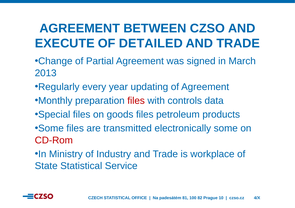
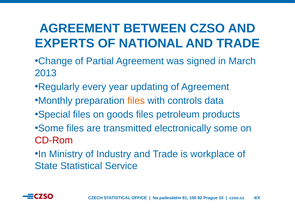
EXECUTE: EXECUTE -> EXPERTS (65, 43)
DETAILED: DETAILED -> NATIONAL (151, 43)
files colour: red -> orange (136, 101)
